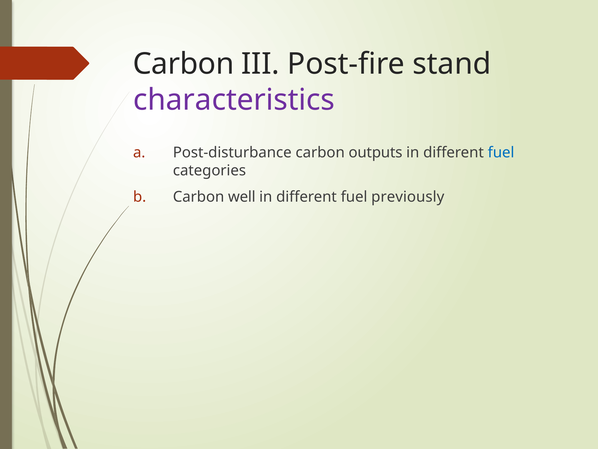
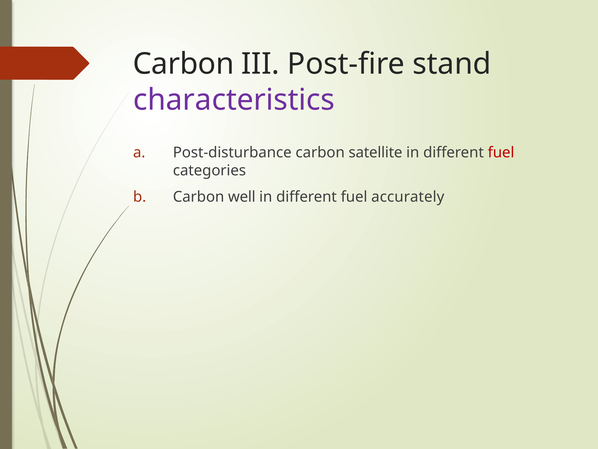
outputs: outputs -> satellite (375, 153)
fuel colour: blue -> red (501, 153)
previously: previously -> accurately (408, 197)
